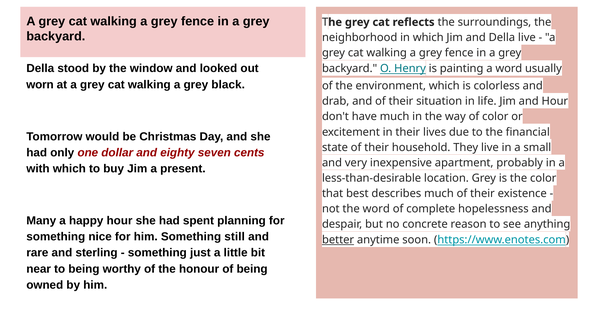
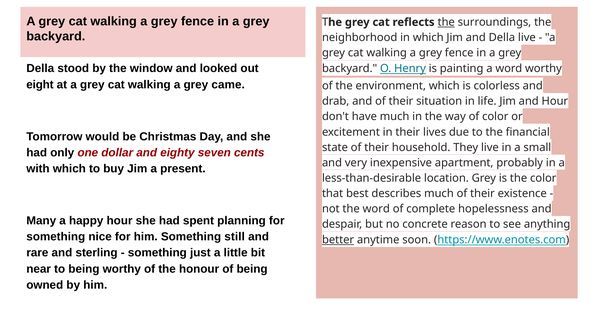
the underline: none -> present (446, 22)
word usually: usually -> worthy (543, 69)
worn: worn -> eight (40, 85)
black: black -> came (228, 85)
